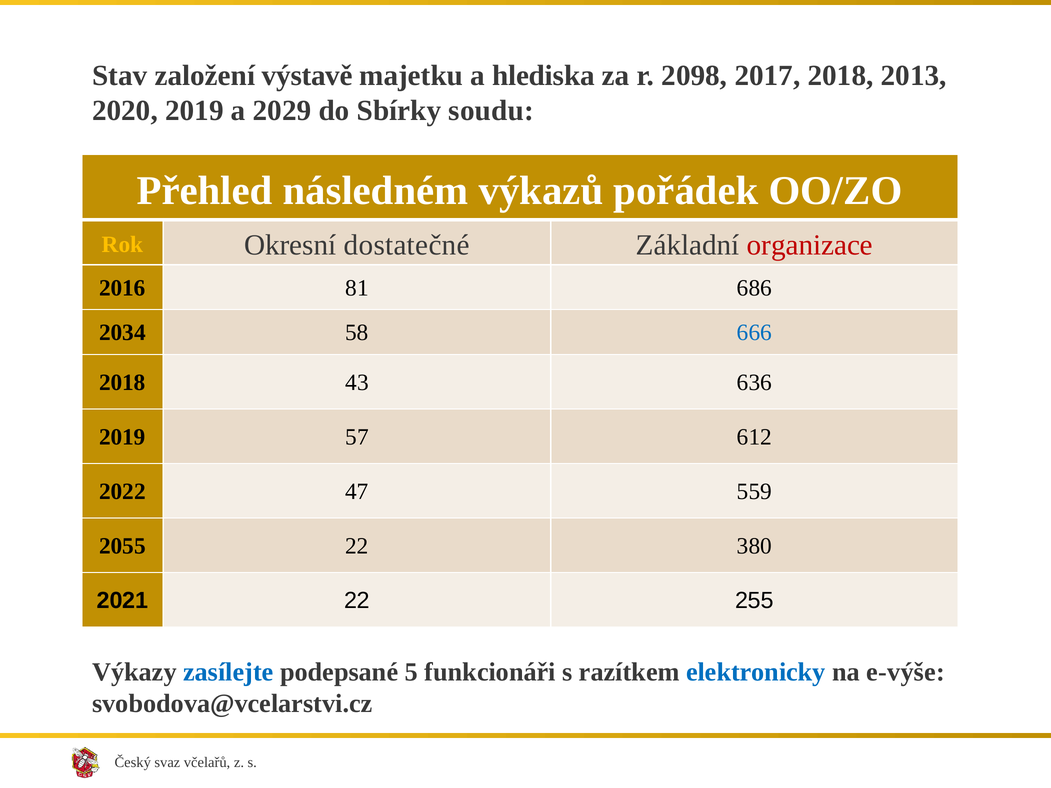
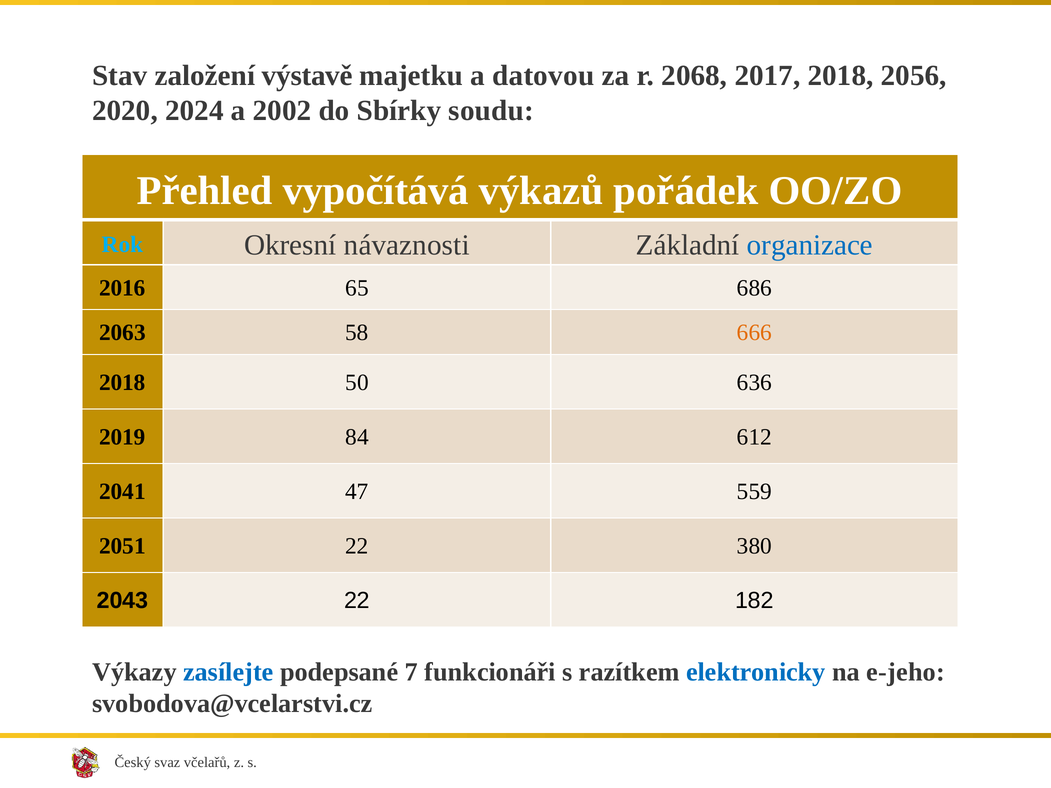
hlediska: hlediska -> datovou (543, 76)
2098: 2098 -> 2068 (694, 76)
2013: 2013 -> 2056 (914, 76)
2020 2019: 2019 -> 2024 (194, 111)
2029: 2029 -> 2002 (282, 111)
následném: následném -> vypočítává (376, 191)
Rok colour: yellow -> light blue (123, 244)
dostatečné: dostatečné -> návaznosti (407, 245)
organizace colour: red -> blue (810, 245)
81: 81 -> 65 (357, 288)
2034: 2034 -> 2063 (122, 333)
666 colour: blue -> orange (754, 333)
43: 43 -> 50 (357, 382)
57: 57 -> 84 (357, 437)
2022: 2022 -> 2041 (122, 492)
2055: 2055 -> 2051 (122, 546)
2021: 2021 -> 2043 (123, 601)
255: 255 -> 182 (754, 601)
5: 5 -> 7 (411, 672)
e-výše: e-výše -> e-jeho (906, 672)
